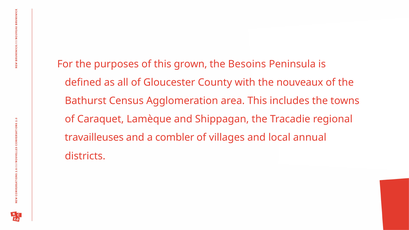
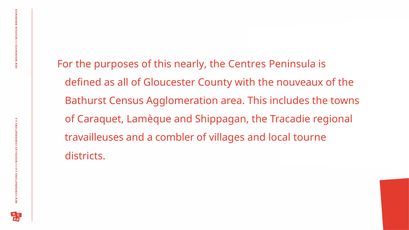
grown: grown -> nearly (190, 64)
Besoins: Besoins -> Centres (247, 64)
annual: annual -> tourne (310, 138)
